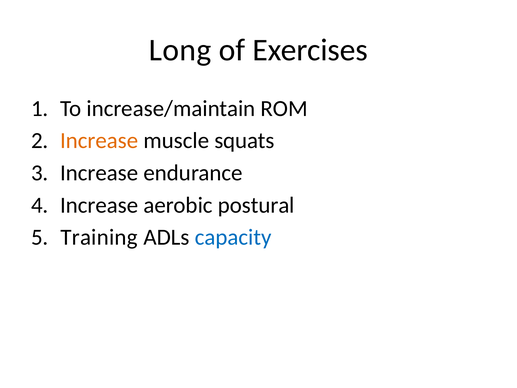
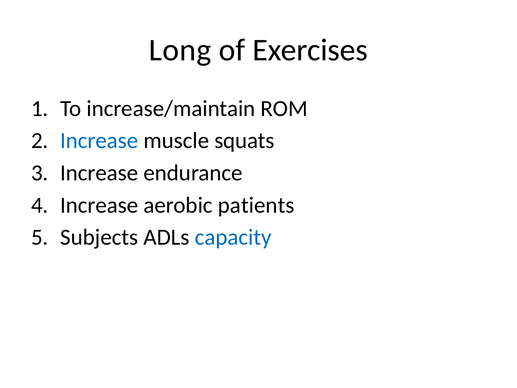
Increase colour: orange -> blue (99, 141)
postural: postural -> patients (256, 205)
Training: Training -> Subjects (99, 237)
